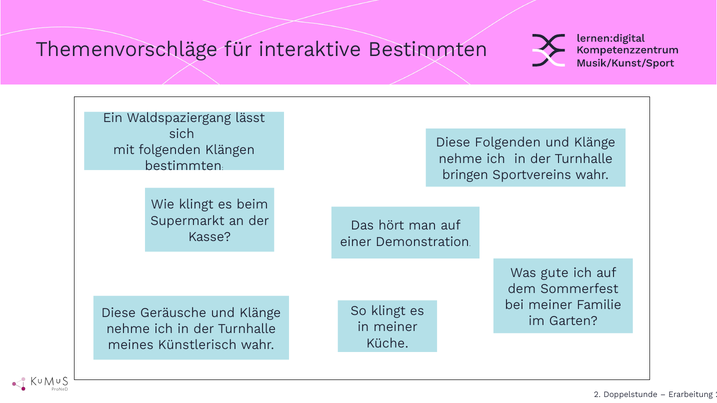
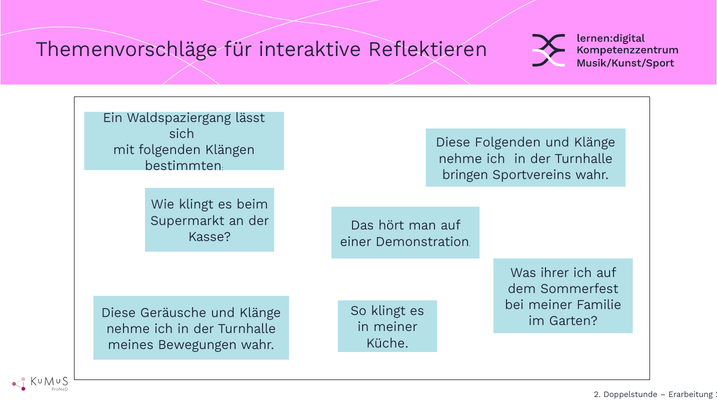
interaktive Bestimmten: Bestimmten -> Reflektieren (428, 50)
gute: gute -> ihrer (555, 273)
Künstlerisch: Künstlerisch -> Bewegungen (197, 345)
